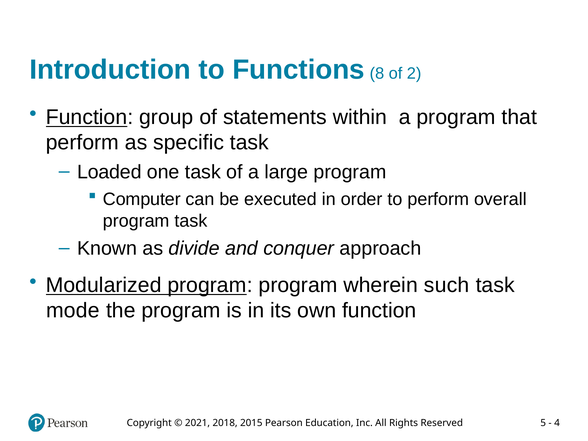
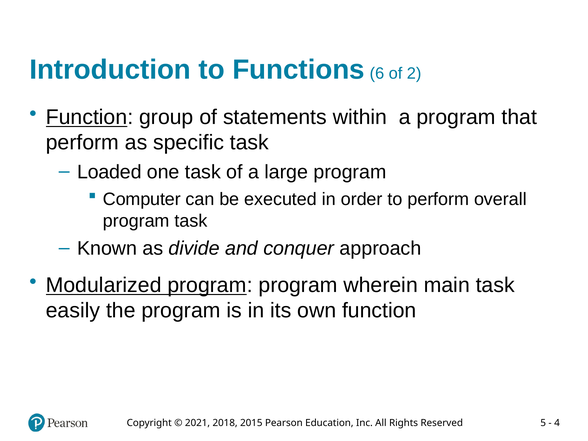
8: 8 -> 6 (377, 73)
such: such -> main (447, 285)
mode: mode -> easily (73, 311)
